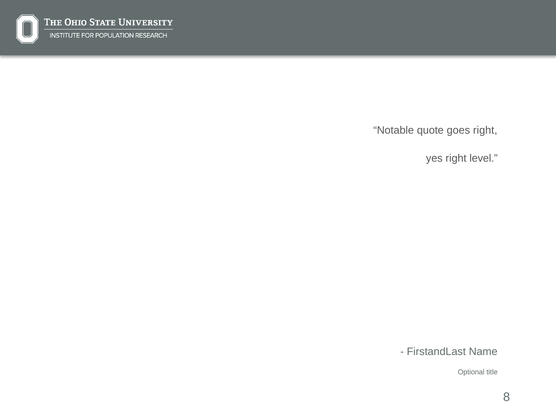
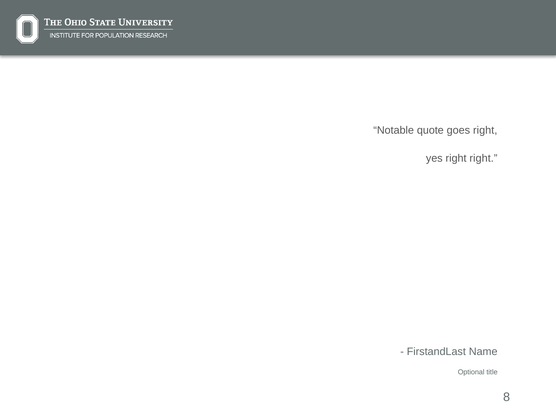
right level: level -> right (483, 158)
